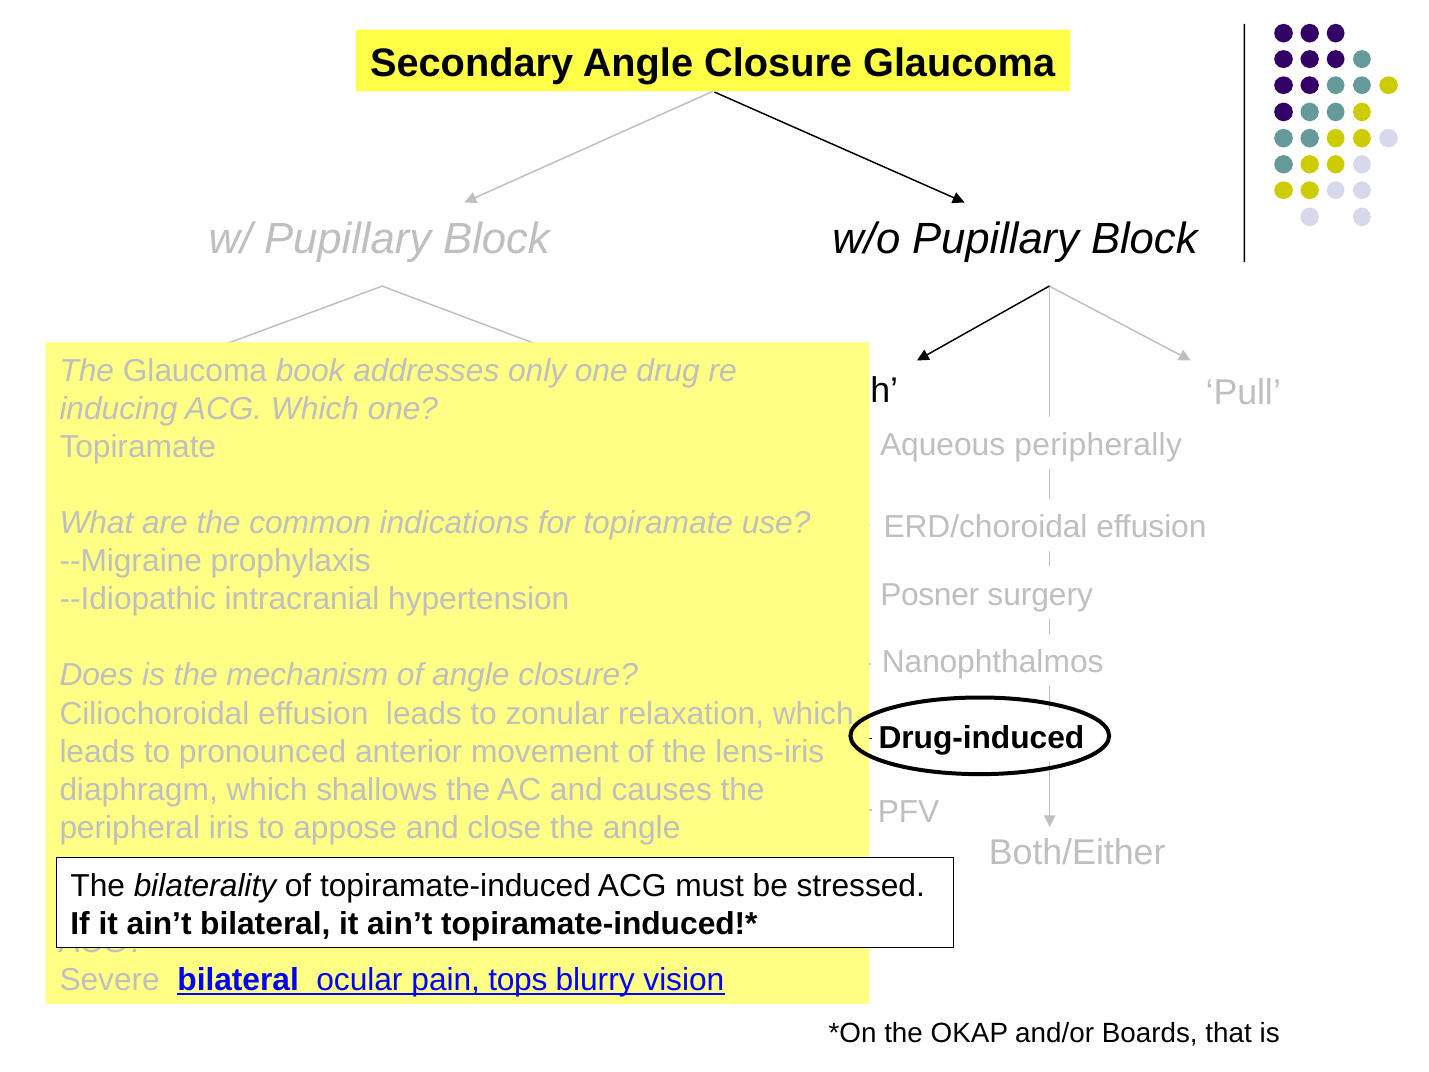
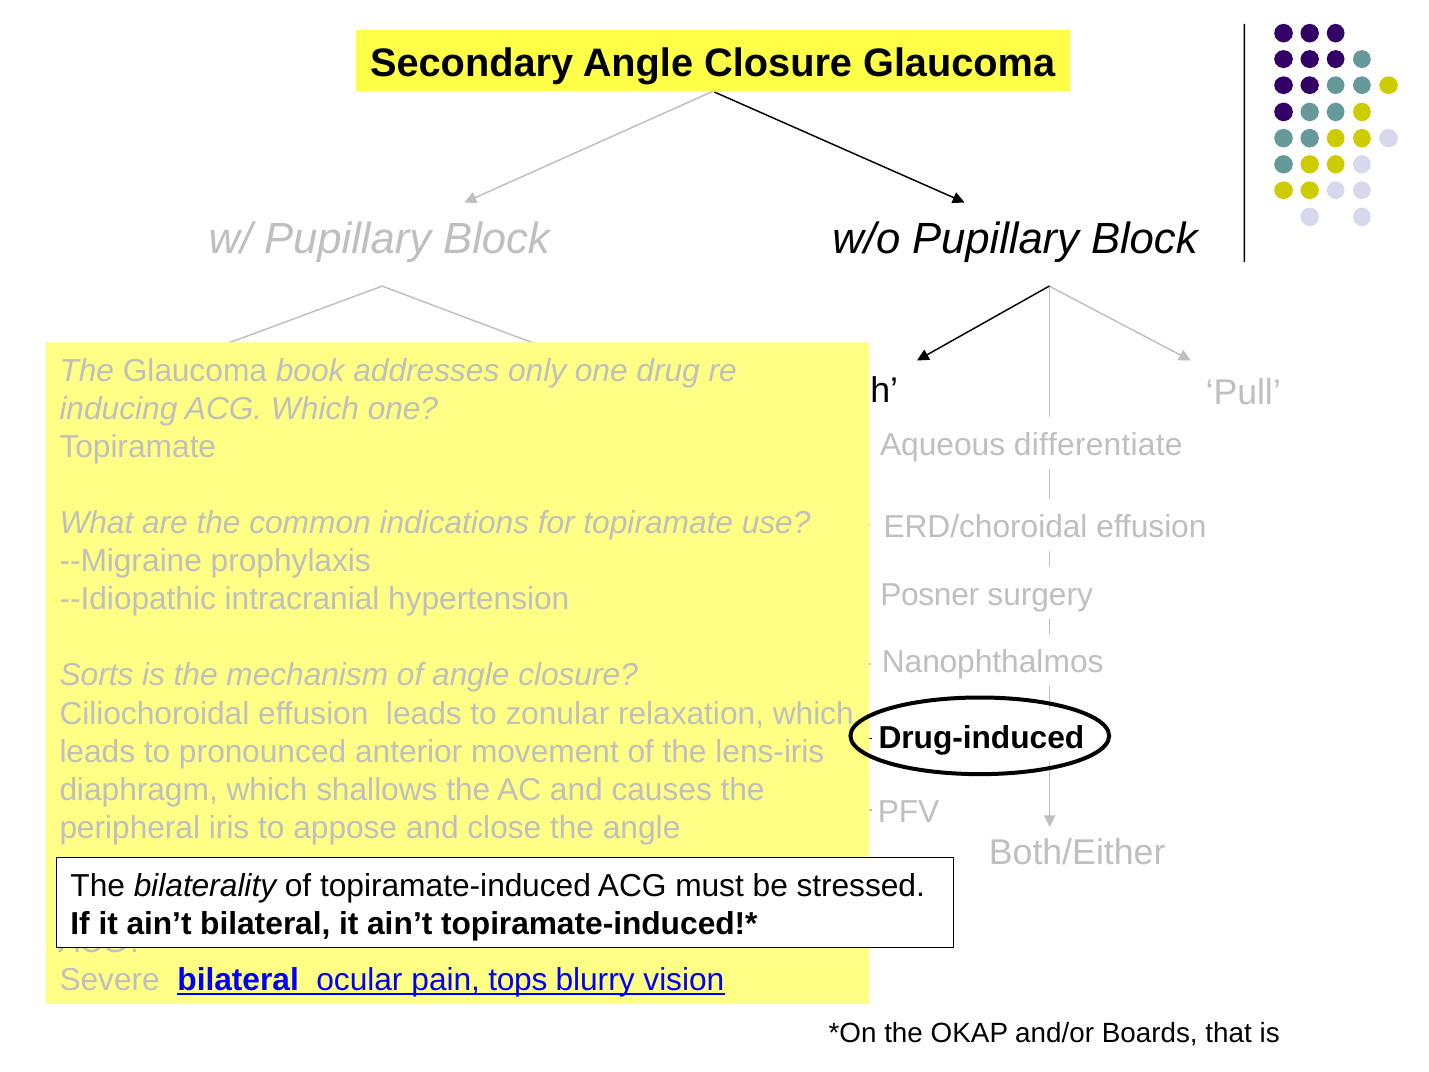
peripherally: peripherally -> differentiate (1098, 445)
Does: Does -> Sorts (96, 675)
